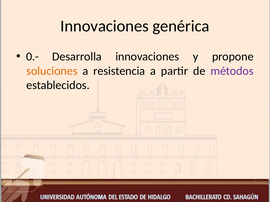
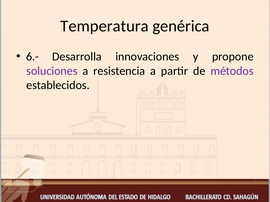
Innovaciones: Innovaciones -> Temperatura (105, 26)
0.-: 0.- -> 6.- (32, 57)
soluciones colour: orange -> purple (52, 71)
